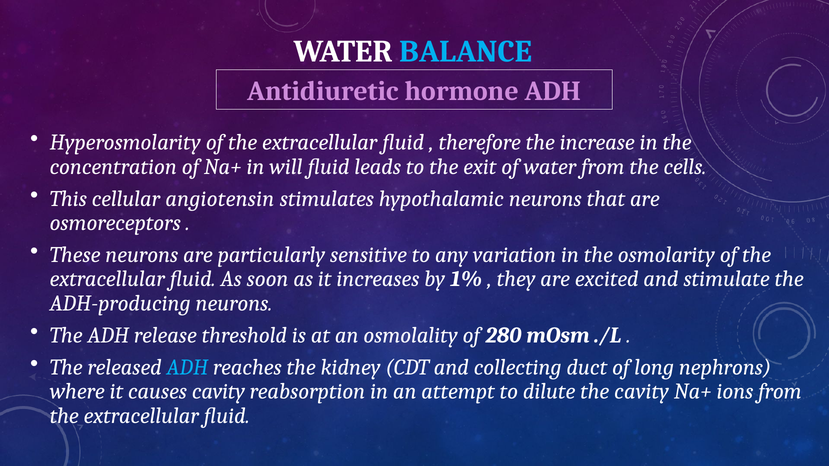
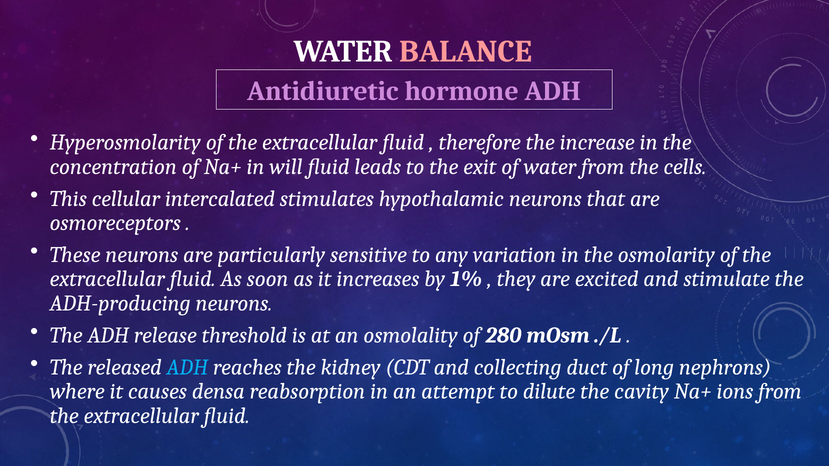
BALANCE colour: light blue -> pink (466, 52)
angiotensin: angiotensin -> intercalated (220, 199)
causes cavity: cavity -> densa (218, 392)
